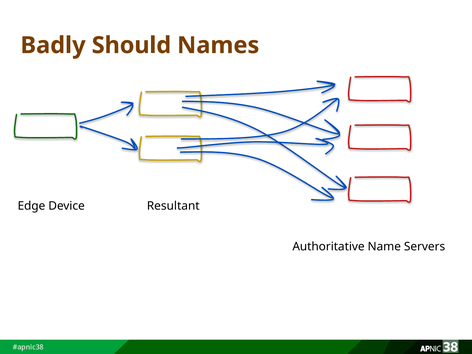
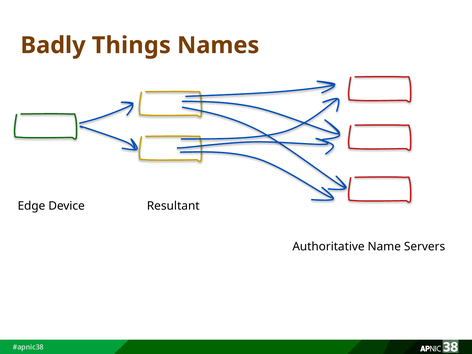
Should: Should -> Things (131, 45)
